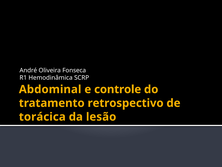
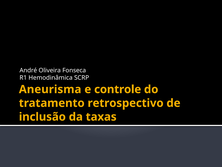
Abdominal: Abdominal -> Aneurisma (50, 89)
torácica: torácica -> inclusão (42, 116)
lesão: lesão -> taxas (101, 116)
